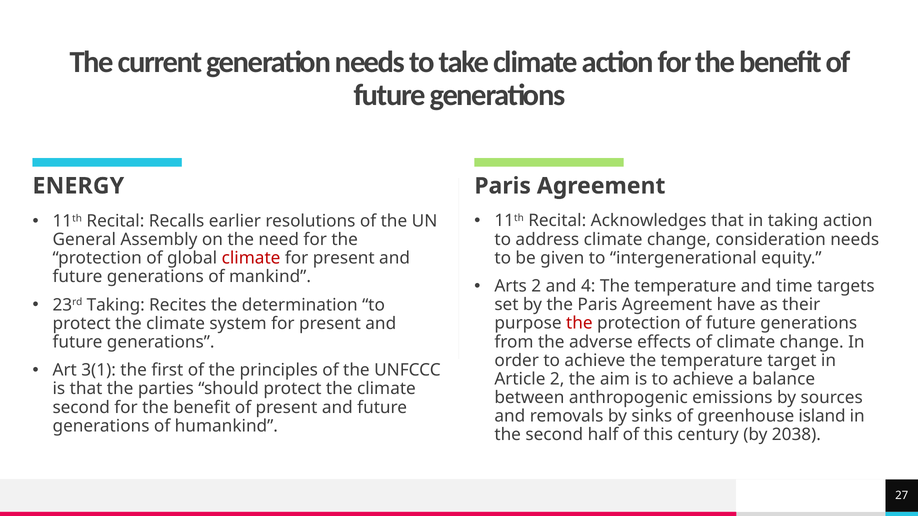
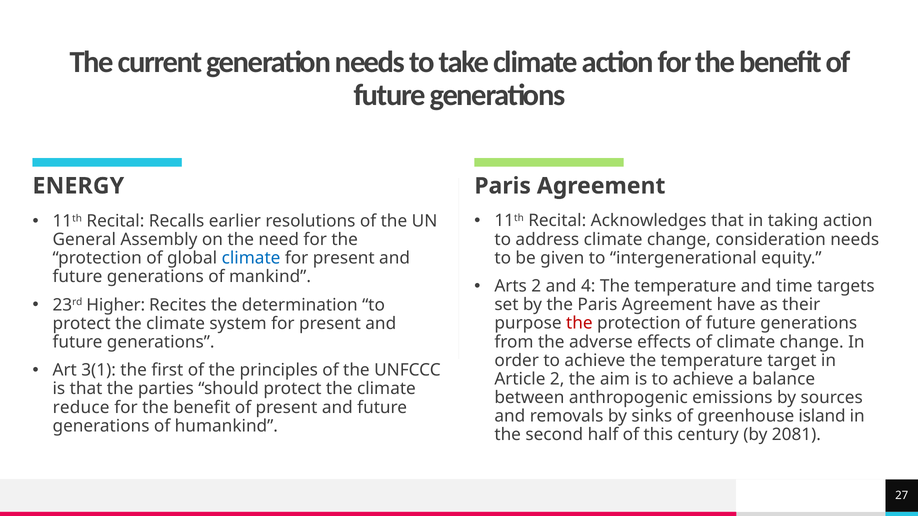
climate colour: red -> blue (251, 258)
23rd Taking: Taking -> Higher (116, 305)
second: second -> reduce (81, 408)
2038: 2038 -> 2081 (796, 435)
